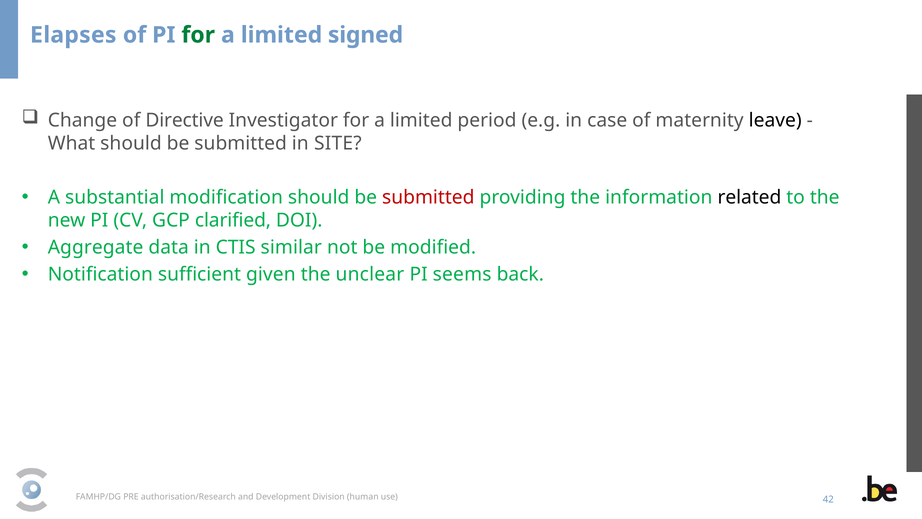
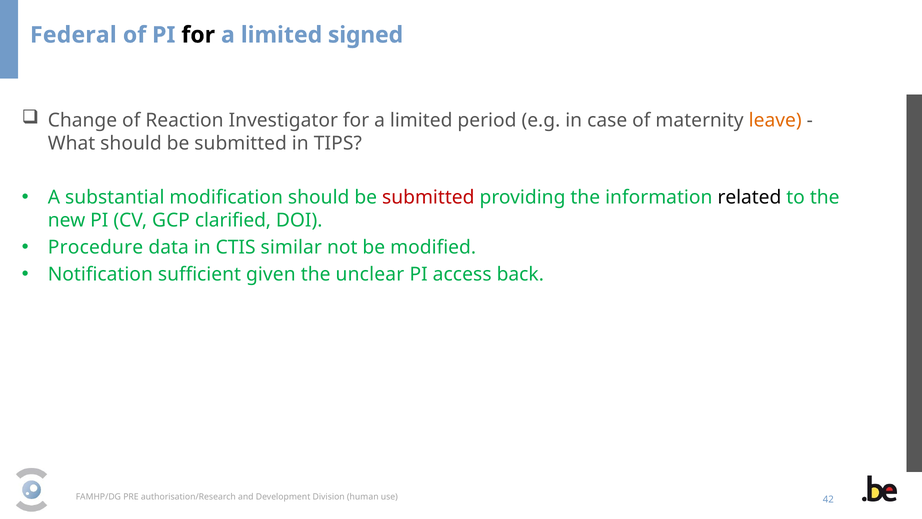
Elapses: Elapses -> Federal (73, 35)
for colour: green -> black (198, 35)
Directive: Directive -> Reaction (185, 120)
leave colour: black -> orange (775, 120)
SITE: SITE -> TIPS (338, 143)
Aggregate: Aggregate -> Procedure (96, 247)
seems: seems -> access (462, 274)
